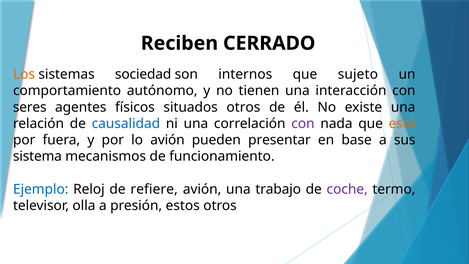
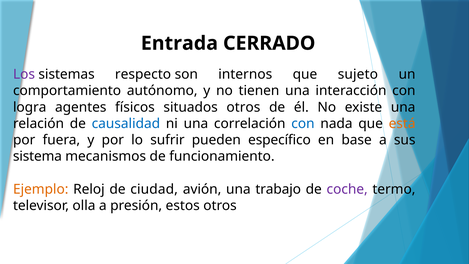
Reciben: Reciben -> Entrada (179, 43)
Los colour: orange -> purple (24, 74)
sociedad: sociedad -> respecto (143, 74)
seres: seres -> logra (30, 107)
con colour: purple -> blue (303, 124)
lo avión: avión -> sufrir (167, 140)
presentar: presentar -> específico (279, 140)
Ejemplo colour: blue -> orange (41, 189)
refiere: refiere -> ciudad (154, 189)
